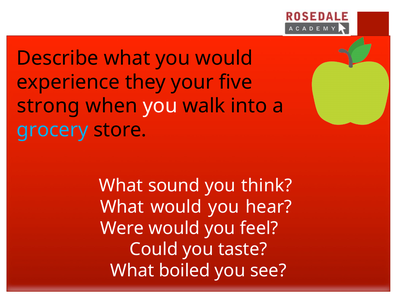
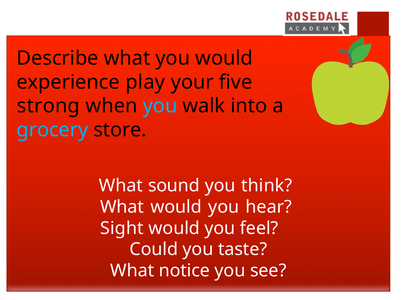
they: they -> play (145, 82)
you colour: white -> light blue (160, 106)
Were: Were -> Sight (122, 229)
boiled: boiled -> notice (184, 271)
